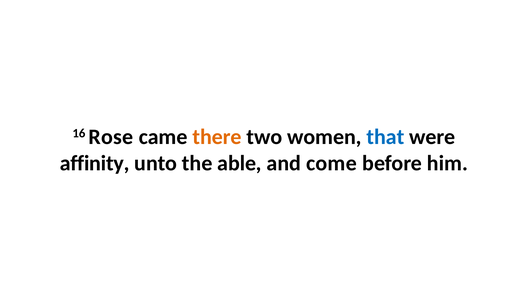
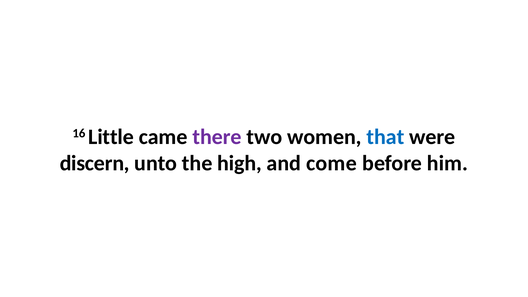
Rose: Rose -> Little (111, 137)
there colour: orange -> purple (217, 137)
affinity: affinity -> discern (95, 163)
able: able -> high (239, 163)
